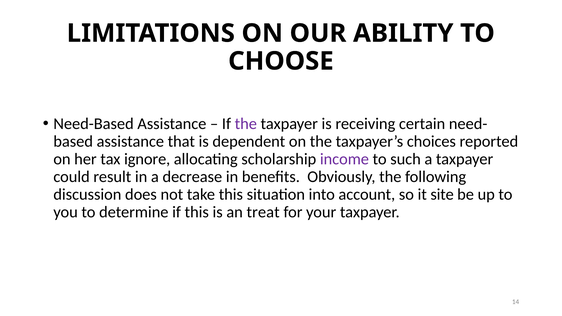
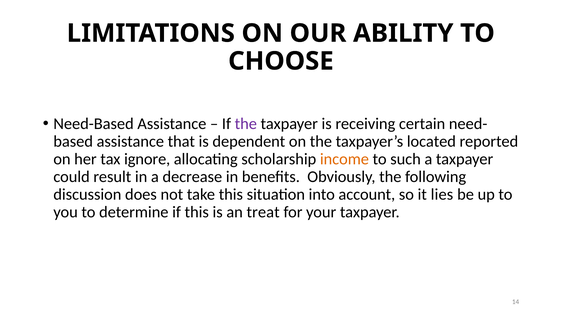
choices: choices -> located (431, 141)
income colour: purple -> orange (344, 159)
site: site -> lies (442, 194)
